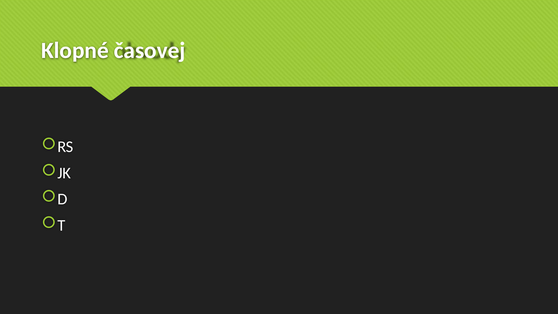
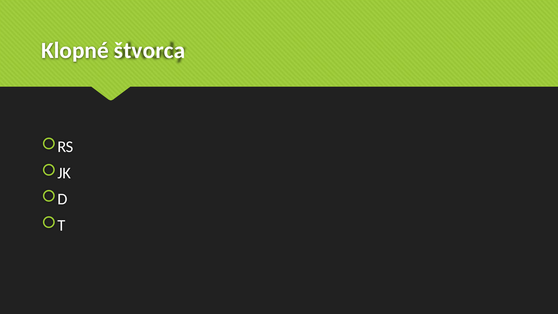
časovej: časovej -> štvorca (150, 50)
